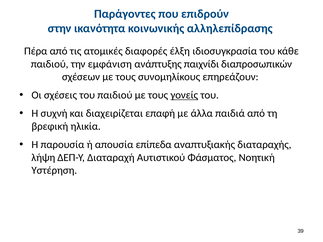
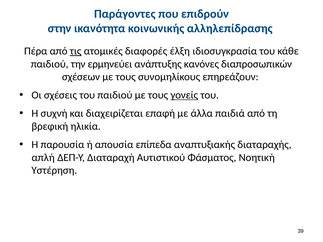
τις underline: none -> present (76, 51)
εμφάνιση: εμφάνιση -> ερμηνεύει (110, 64)
παιχνίδι: παιχνίδι -> κανόνες (201, 64)
λήψη: λήψη -> απλή (43, 158)
